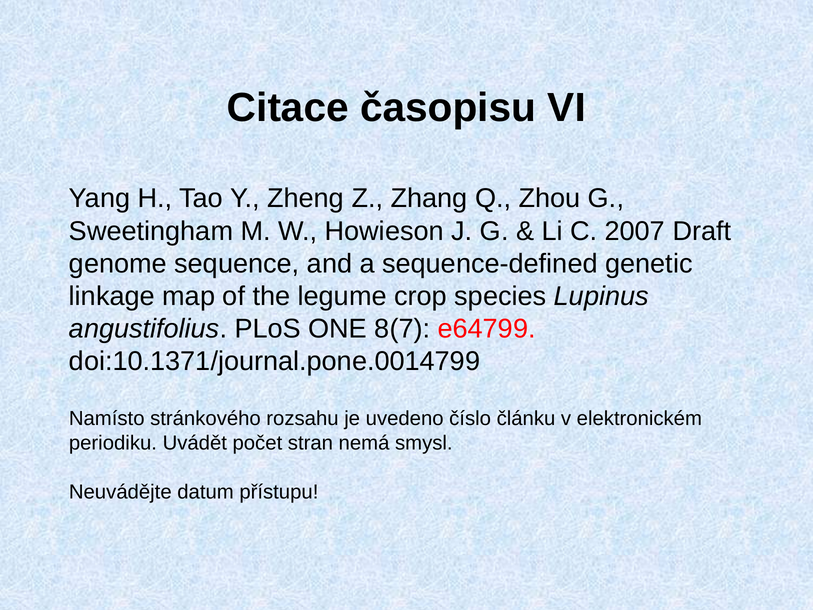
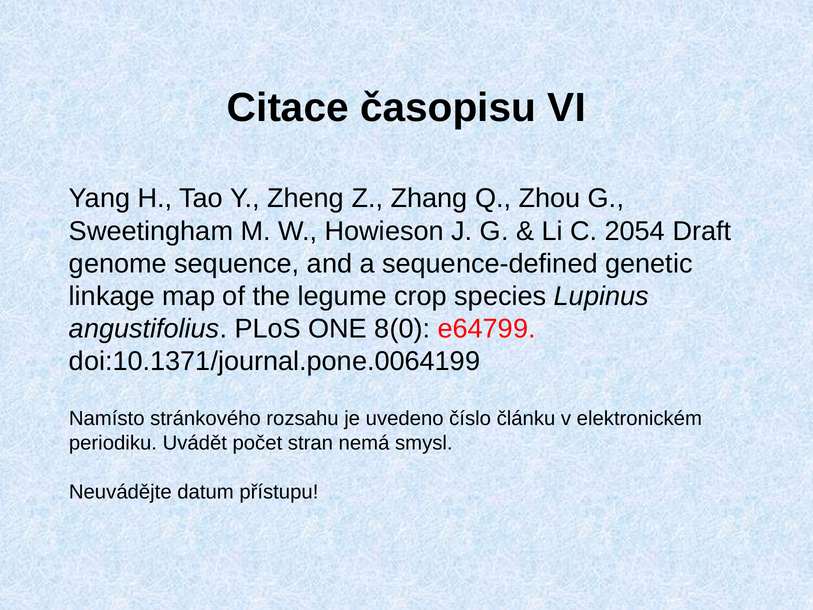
2007: 2007 -> 2054 (635, 231)
8(7: 8(7 -> 8(0 (402, 329)
doi:10.1371/journal.pone.0014799: doi:10.1371/journal.pone.0014799 -> doi:10.1371/journal.pone.0064199 (275, 361)
